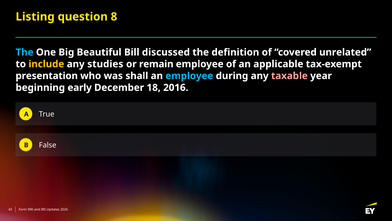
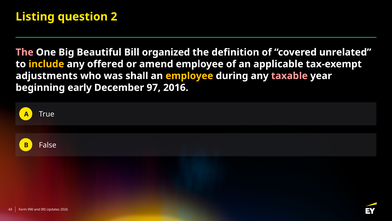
8: 8 -> 2 (114, 17)
The colour: light blue -> pink (25, 52)
discussed: discussed -> organized (166, 52)
studies: studies -> offered (105, 64)
remain: remain -> amend (156, 64)
presentation: presentation -> adjustments (47, 76)
employee colour: light blue -> yellow (189, 76)
18: 18 -> 97 (154, 87)
